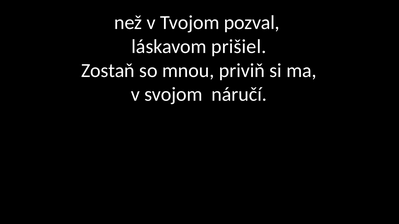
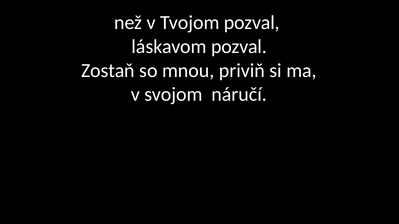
láskavom prišiel: prišiel -> pozval (239, 47)
